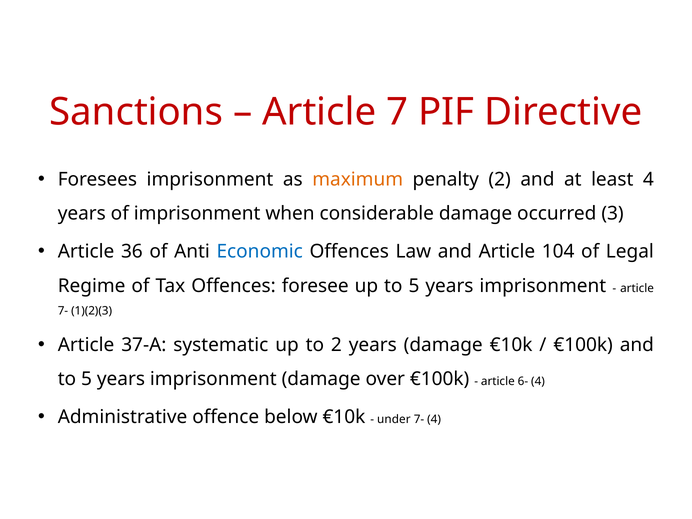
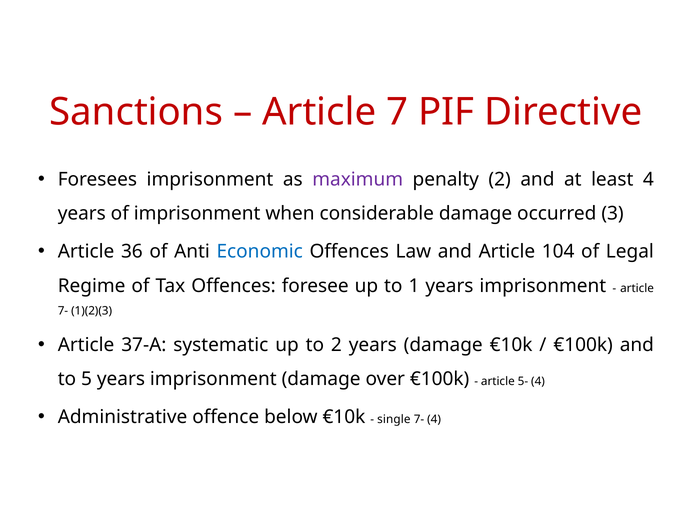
maximum colour: orange -> purple (358, 179)
up to 5: 5 -> 1 (414, 286)
6-: 6- -> 5- (523, 381)
under: under -> single (394, 419)
